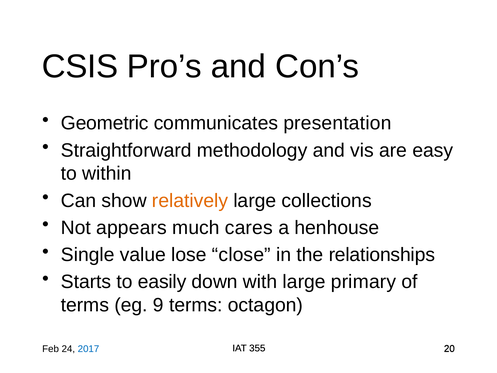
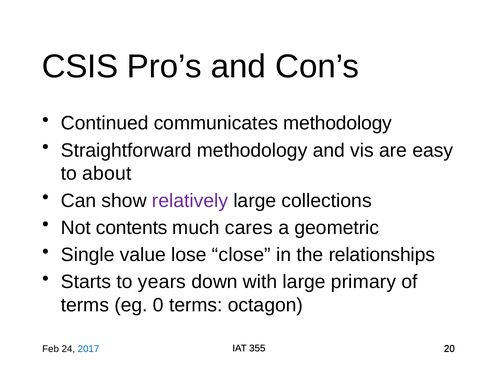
Geometric: Geometric -> Continued (105, 123)
communicates presentation: presentation -> methodology (338, 123)
within: within -> about (107, 173)
relatively colour: orange -> purple (190, 200)
appears: appears -> contents (132, 228)
henhouse: henhouse -> geometric (337, 228)
easily: easily -> years (162, 282)
9: 9 -> 0 (158, 305)
